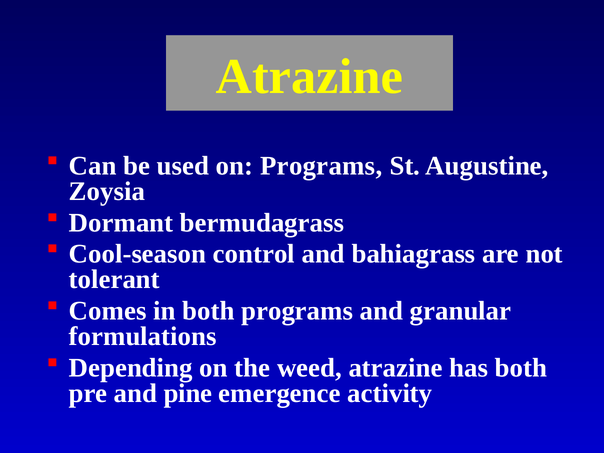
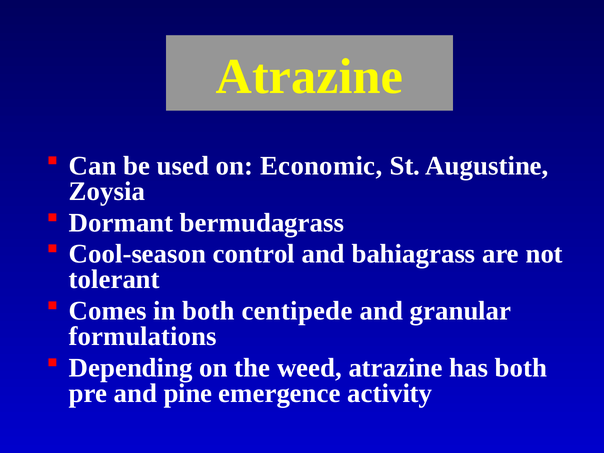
on Programs: Programs -> Economic (321, 166)
both programs: programs -> centipede (297, 311)
